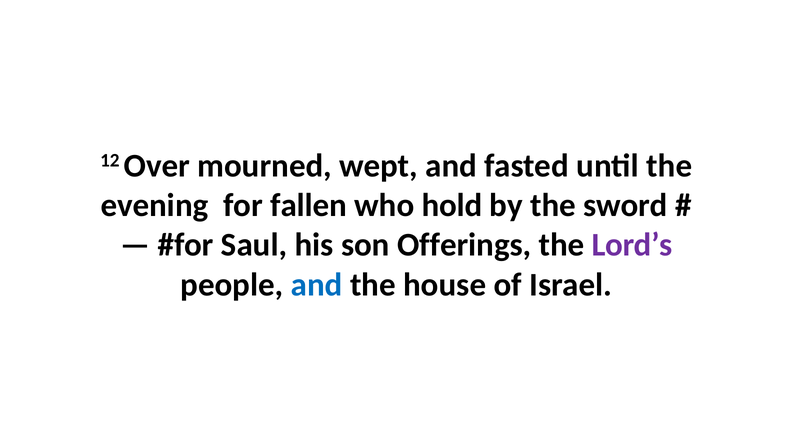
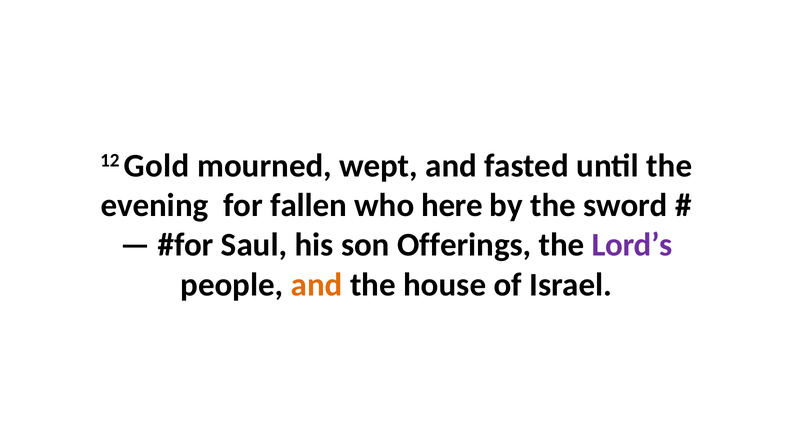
Over: Over -> Gold (157, 166)
hold: hold -> here (452, 205)
and colour: blue -> orange (317, 285)
